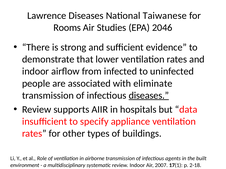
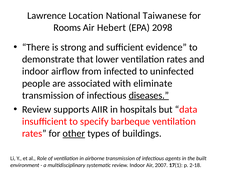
Lawrence Diseases: Diseases -> Location (86, 16)
Studies: Studies -> Hebert (111, 28)
2046: 2046 -> 2098 (162, 28)
appliance: appliance -> barbeque (130, 122)
other underline: none -> present (74, 134)
